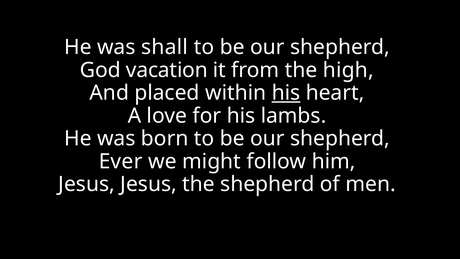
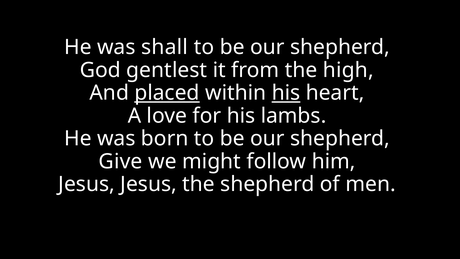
vacation: vacation -> gentlest (167, 70)
placed underline: none -> present (167, 93)
Ever: Ever -> Give (121, 161)
